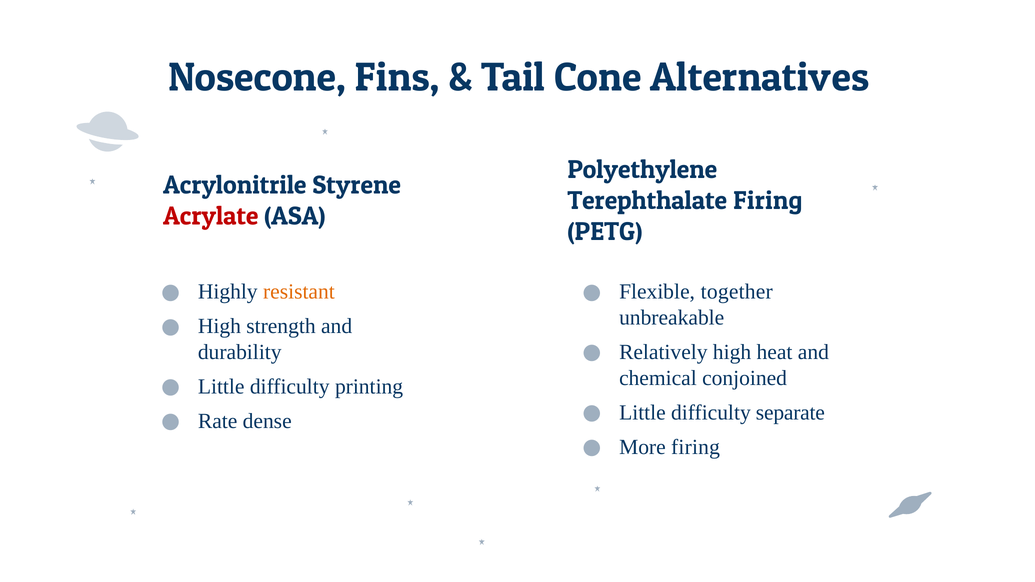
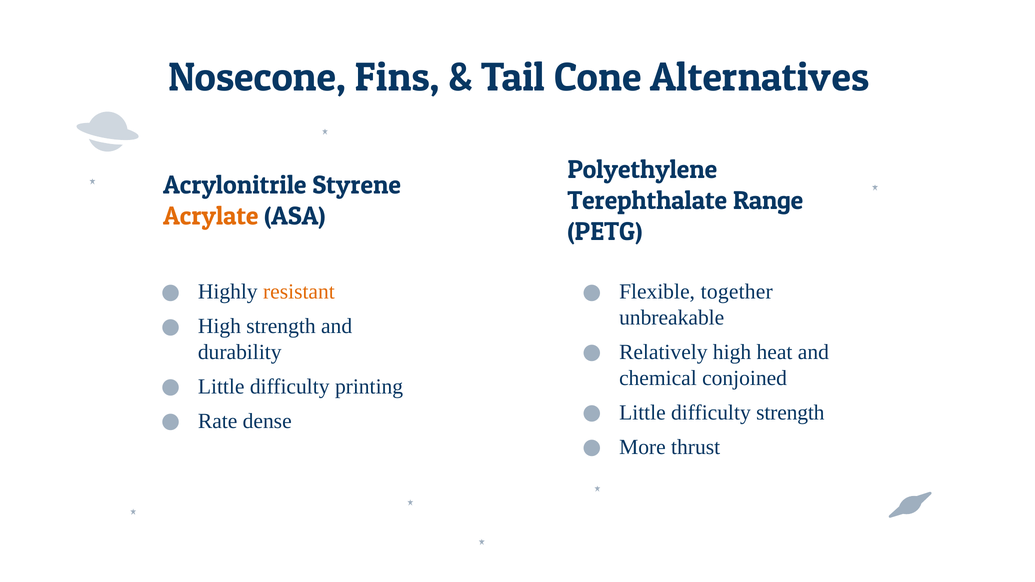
Terephthalate Firing: Firing -> Range (768, 201)
Acrylate colour: red -> orange (211, 216)
difficulty separate: separate -> strength (790, 413)
More firing: firing -> thrust (696, 447)
